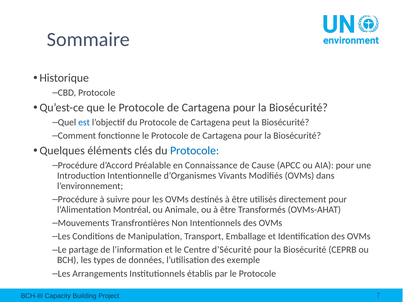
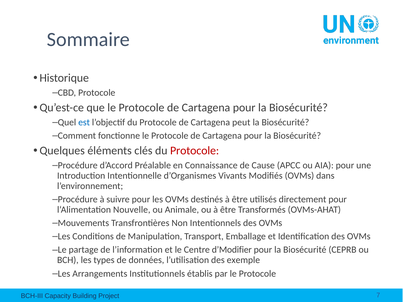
Protocole colour: blue -> red (195, 151)
Montréal: Montréal -> Nouvelle (132, 210)
d’Sécurité: d’Sécurité -> d’Modifier (232, 250)
